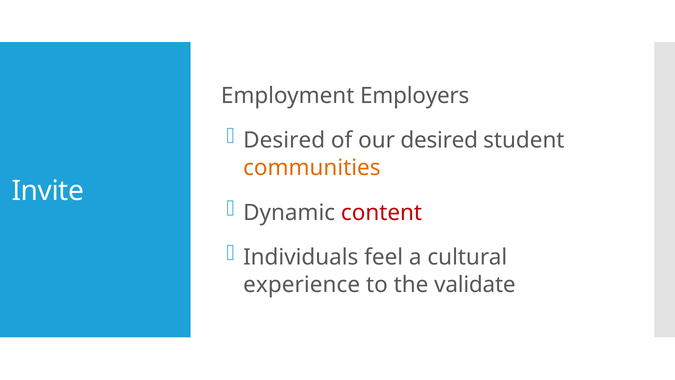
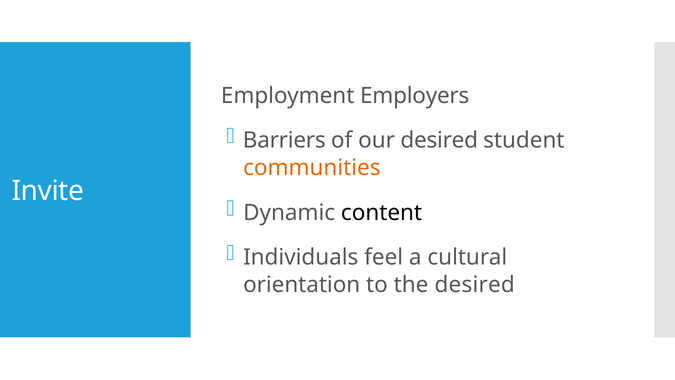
Desired: Desired -> Barriers (284, 140)
content colour: red -> black (382, 212)
experience: experience -> orientation (302, 285)
the validate: validate -> desired (475, 285)
